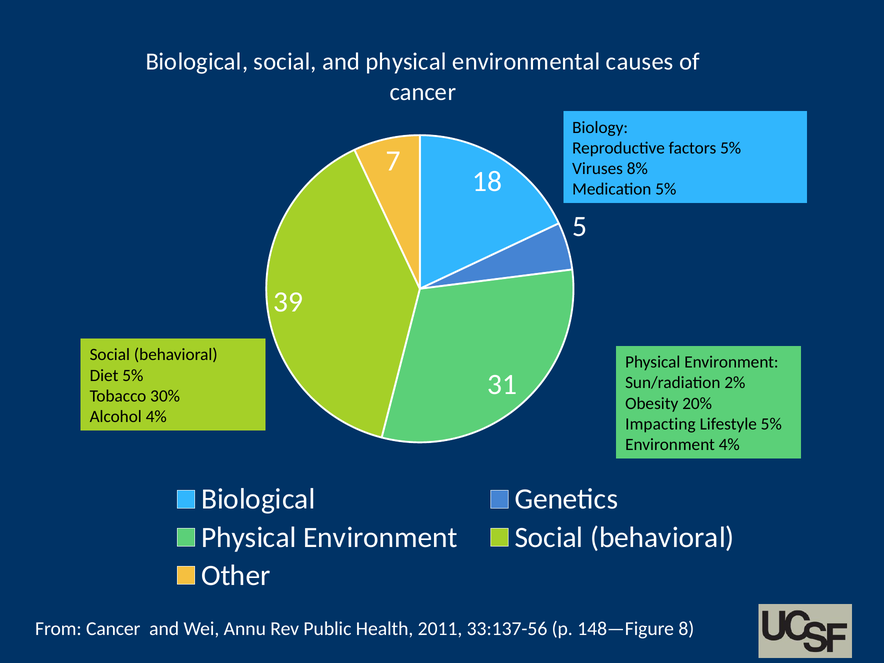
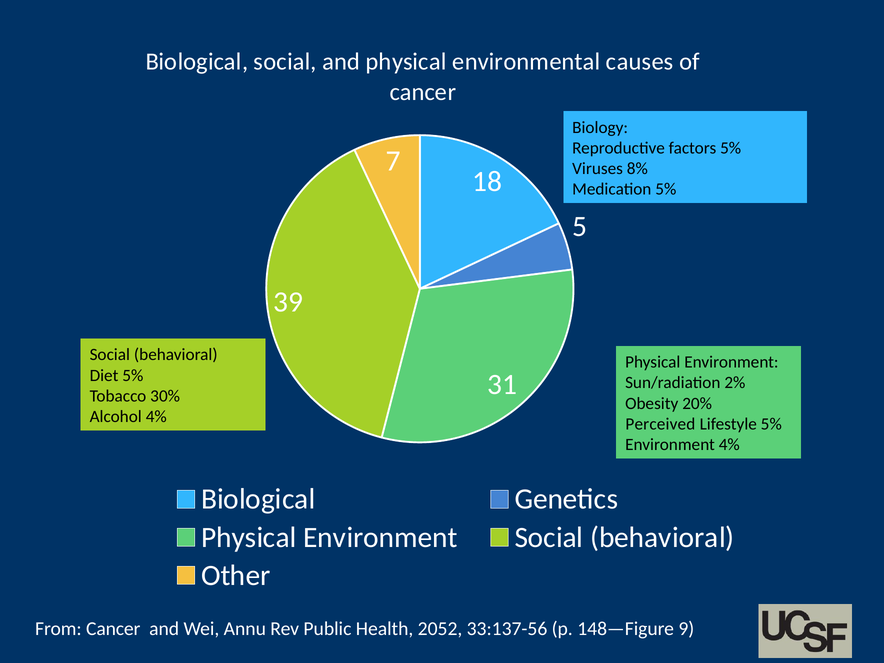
Impacting: Impacting -> Perceived (660, 424)
2011: 2011 -> 2052 (440, 629)
8: 8 -> 9 (686, 629)
